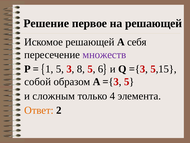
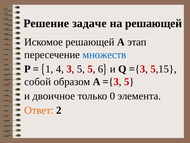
первое: первое -> задаче (89, 23)
себя: себя -> этап (137, 42)
множеств colour: purple -> blue (104, 55)
5: 5 -> 4 (60, 69)
3 8: 8 -> 5 (81, 69)
сложным: сложным -> двоичное (54, 96)
4: 4 -> 0 (112, 96)
